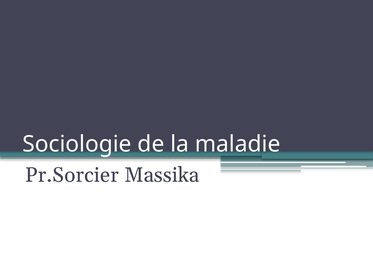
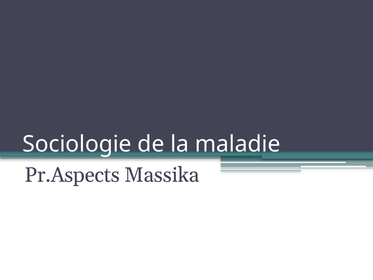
Pr.Sorcier: Pr.Sorcier -> Pr.Aspects (72, 175)
